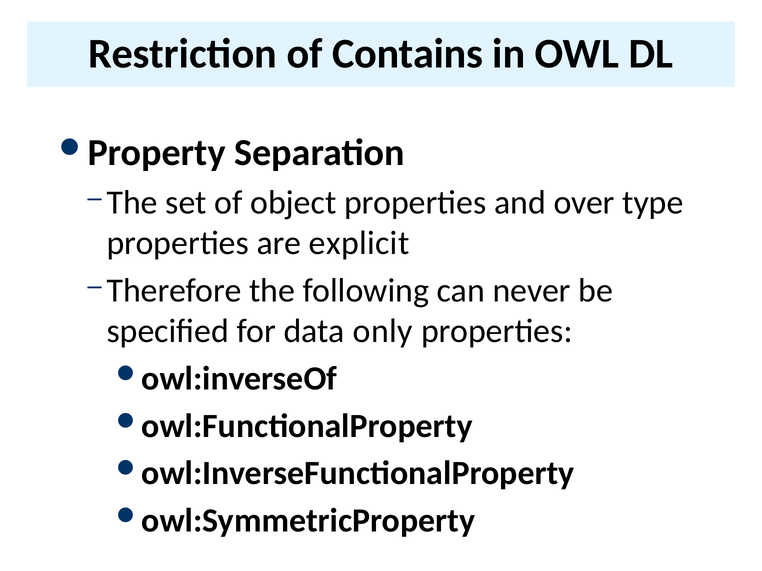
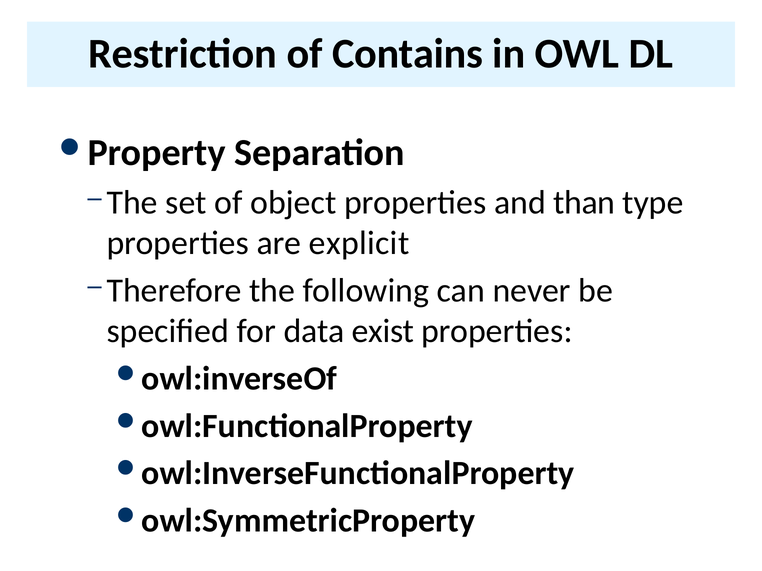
over: over -> than (584, 203)
only: only -> exist (383, 331)
